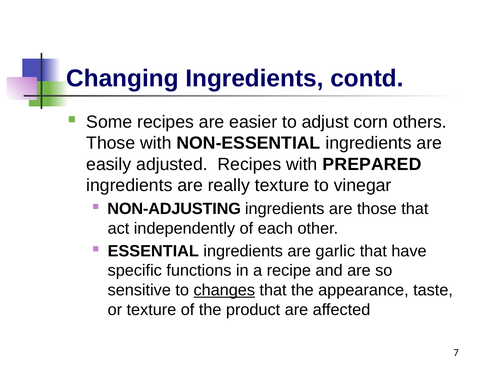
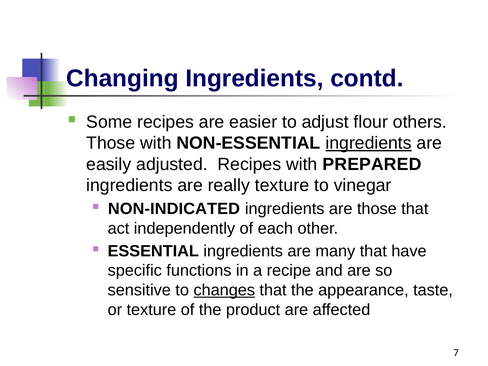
corn: corn -> flour (371, 122)
ingredients underline: none -> present (369, 143)
NON-ADJUSTING: NON-ADJUSTING -> NON-INDICATED (174, 209)
garlic: garlic -> many (335, 251)
